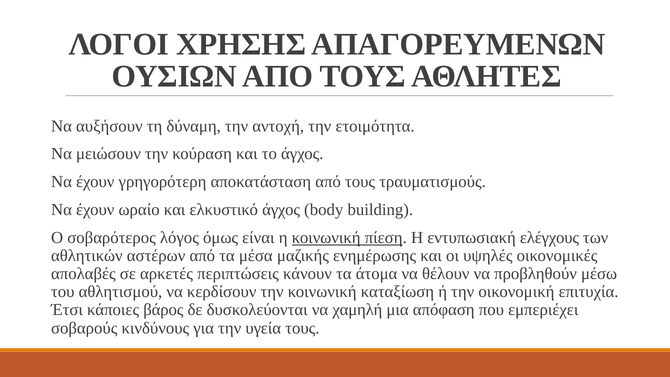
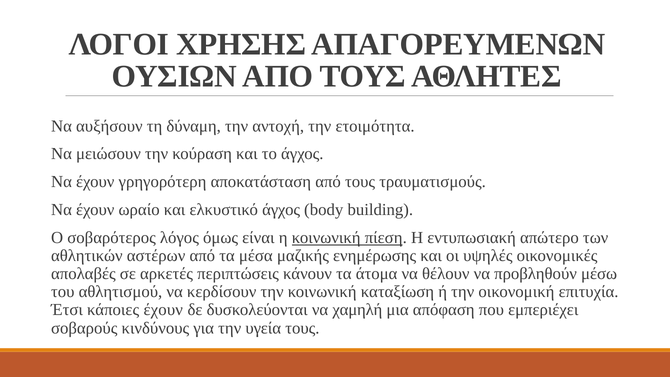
ελέγχους: ελέγχους -> απώτερο (549, 237)
κάποιες βάρος: βάρος -> έχουν (163, 310)
